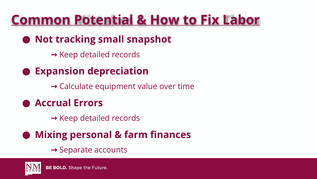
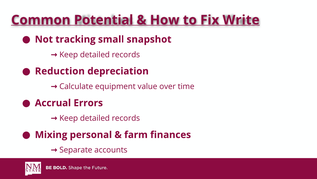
Labor: Labor -> Write (241, 20)
Expansion: Expansion -> Reduction (60, 71)
